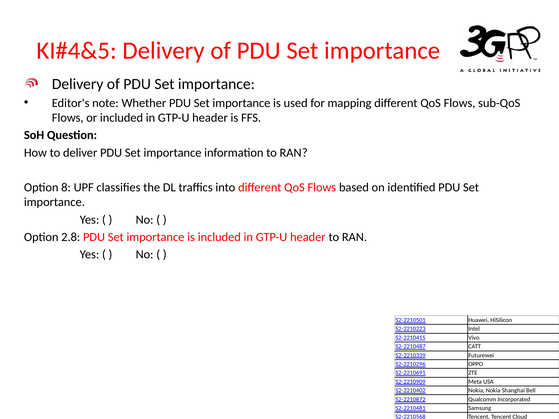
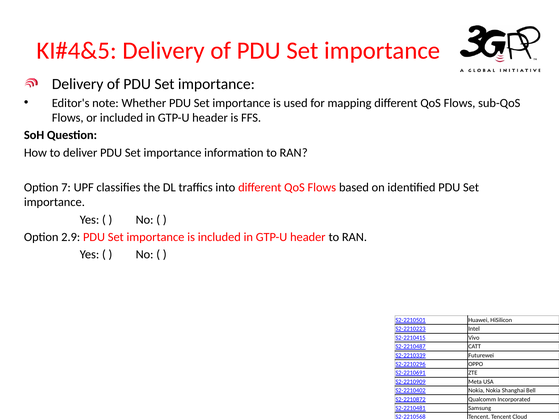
8: 8 -> 7 (66, 187)
2.8: 2.8 -> 2.9 (71, 237)
